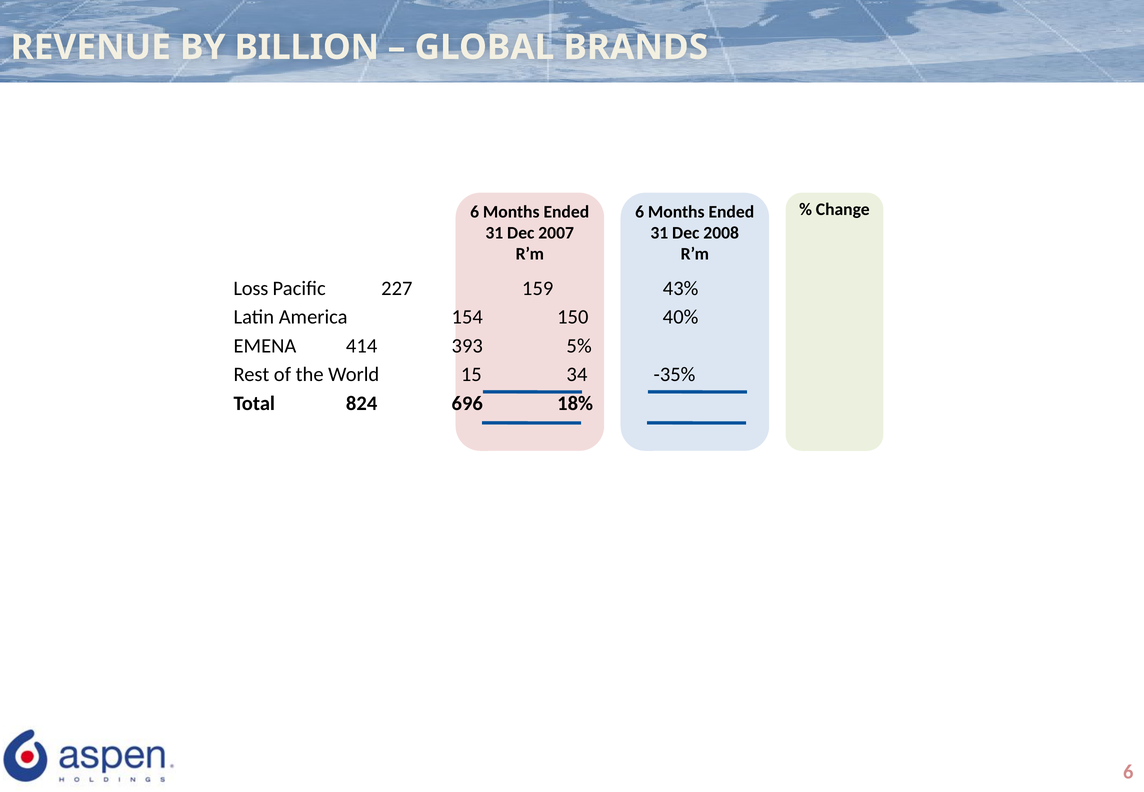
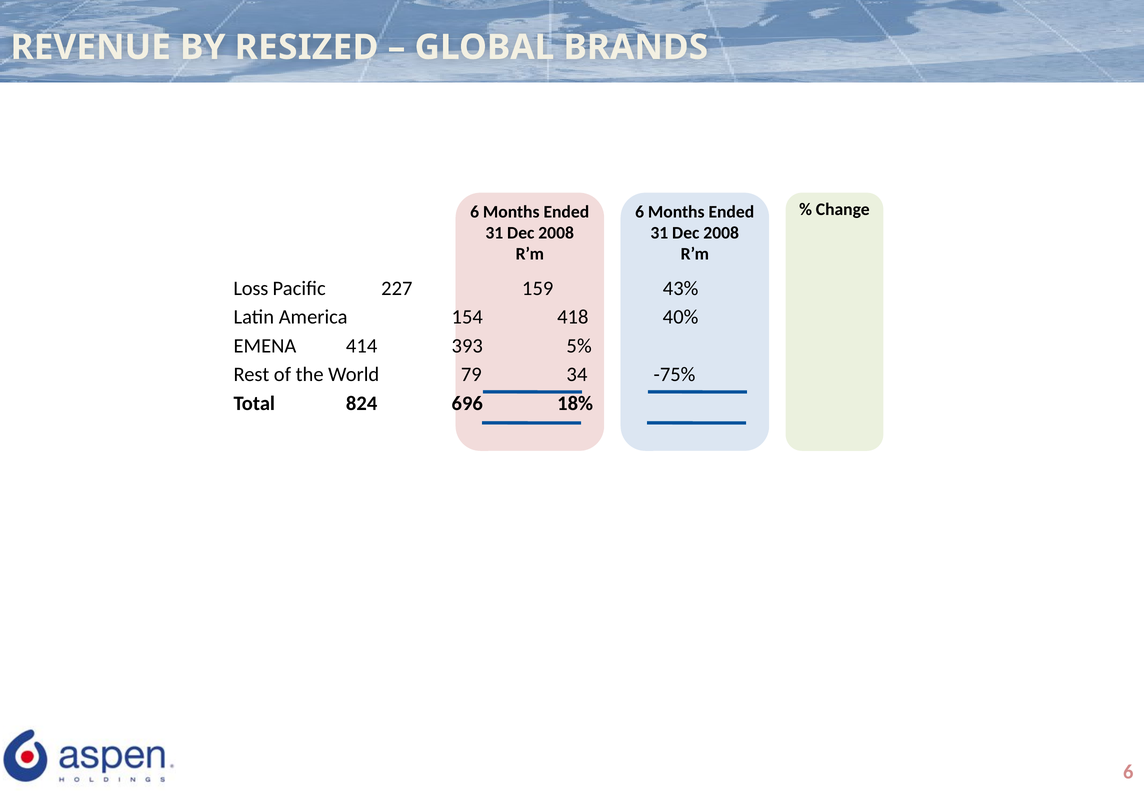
BILLION: BILLION -> RESIZED (307, 47)
2007: 2007 -> 2008 (556, 233)
150: 150 -> 418 (573, 317)
15: 15 -> 79 (471, 375)
-35%: -35% -> -75% (674, 375)
